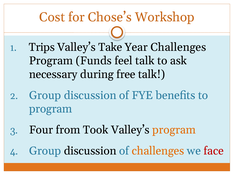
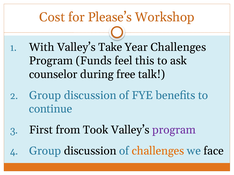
Chose’s: Chose’s -> Please’s (110, 17)
Trips: Trips -> With (42, 47)
feel talk: talk -> this (145, 61)
necessary: necessary -> counselor (53, 75)
program: program -> continue (51, 109)
Four: Four -> First (41, 130)
program colour: orange -> purple (174, 130)
face colour: red -> black (214, 151)
